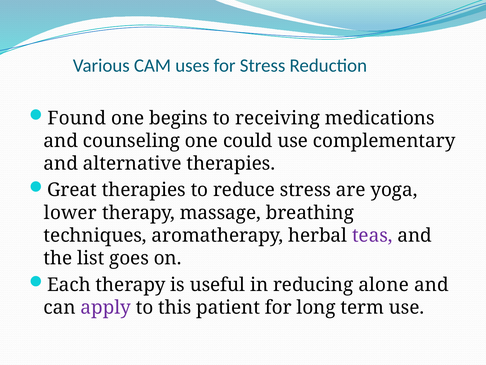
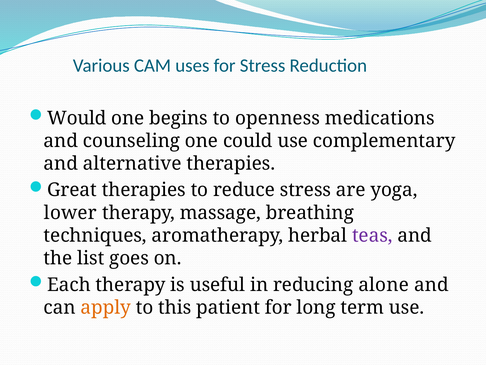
Found: Found -> Would (77, 118)
receiving: receiving -> openness (278, 118)
apply colour: purple -> orange (106, 307)
